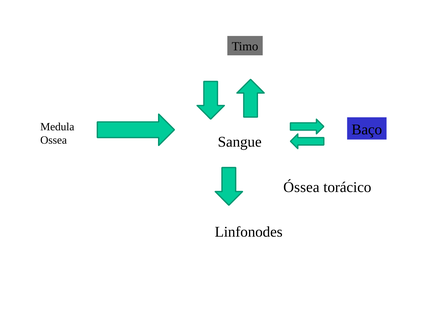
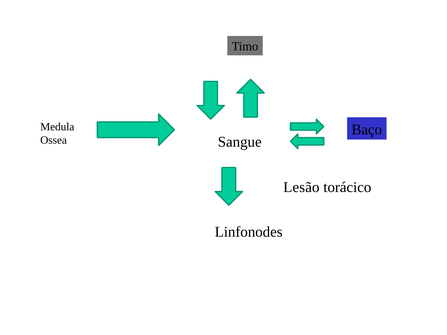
Óssea: Óssea -> Lesão (301, 187)
